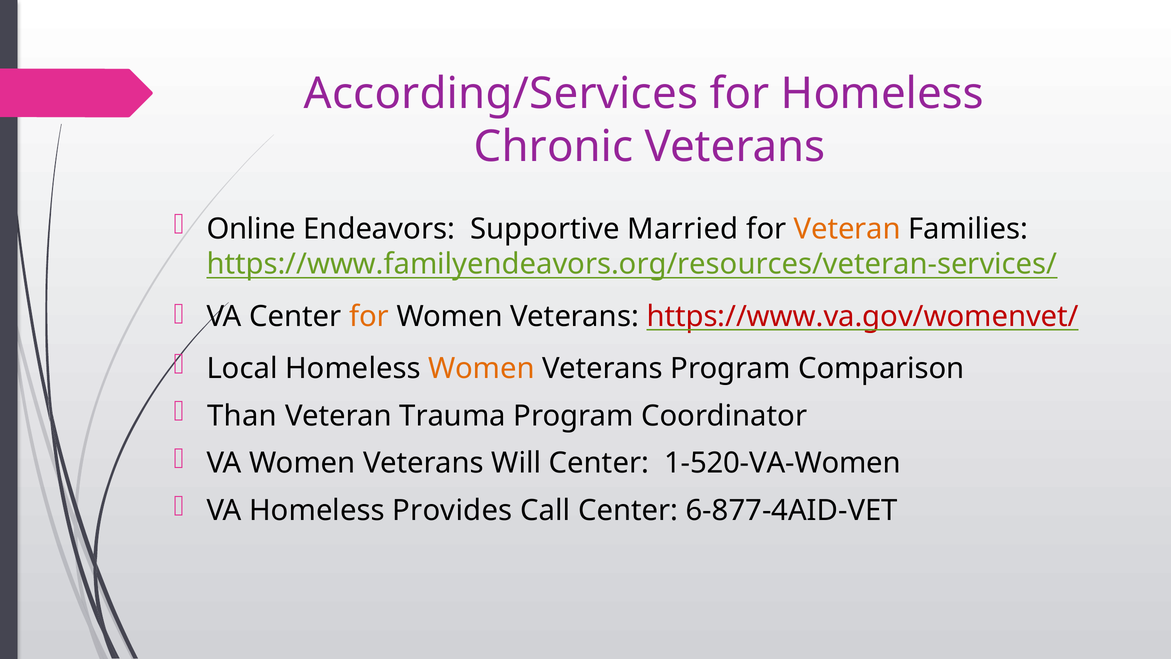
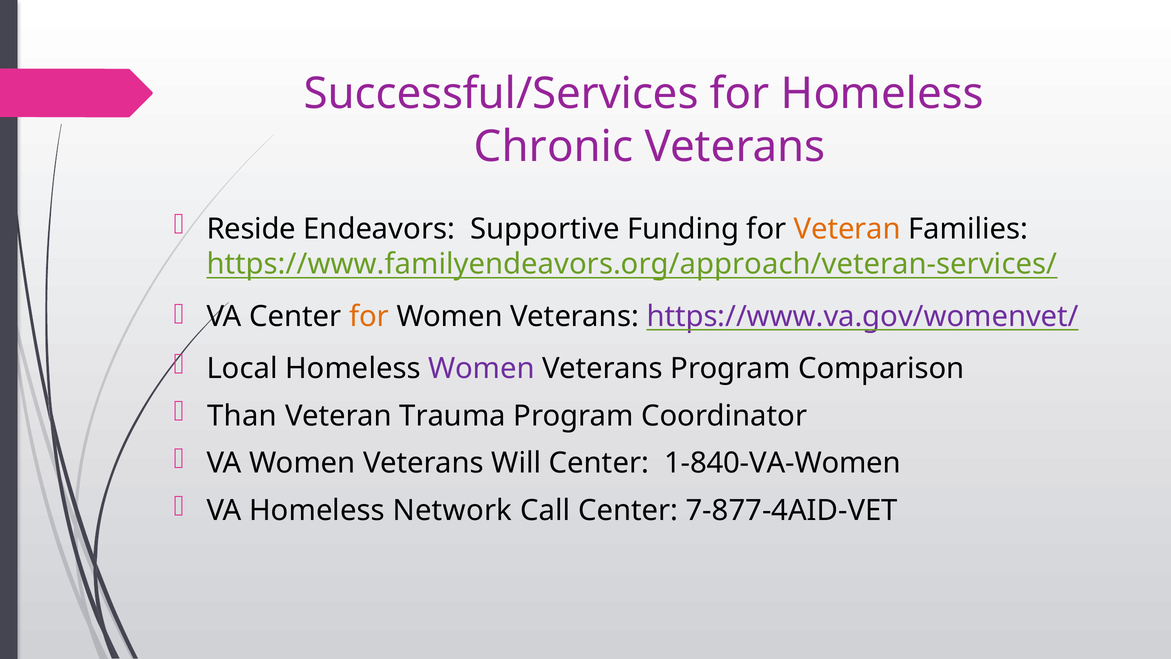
According/Services: According/Services -> Successful/Services (501, 94)
Online: Online -> Reside (251, 229)
Married: Married -> Funding (683, 229)
https://www.familyendeavors.org/resources/veteran-services/: https://www.familyendeavors.org/resources/veteran-services/ -> https://www.familyendeavors.org/approach/veteran-services/ (632, 264)
https://www.va.gov/womenvet/ colour: red -> purple (863, 316)
Women colour: orange -> purple (481, 368)
1-520-VA-Women: 1-520-VA-Women -> 1-840-VA-Women (783, 463)
Provides: Provides -> Network (452, 510)
6-877-4AID-VET: 6-877-4AID-VET -> 7-877-4AID-VET (792, 510)
